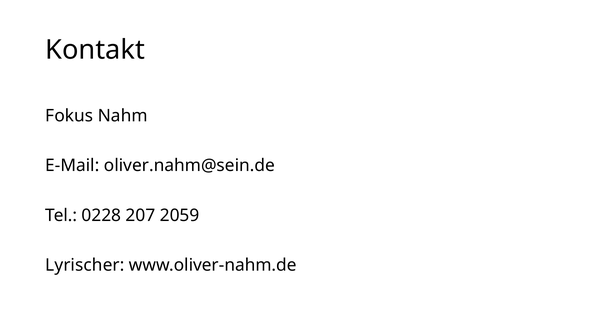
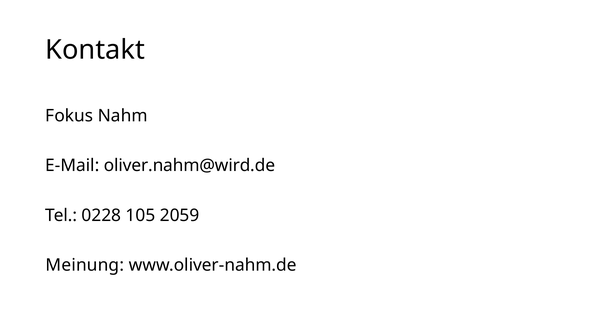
oliver.nahm@sein.de: oliver.nahm@sein.de -> oliver.nahm@wird.de (189, 166)
207: 207 -> 105 (141, 215)
Lyrischer: Lyrischer -> Meinung (85, 265)
